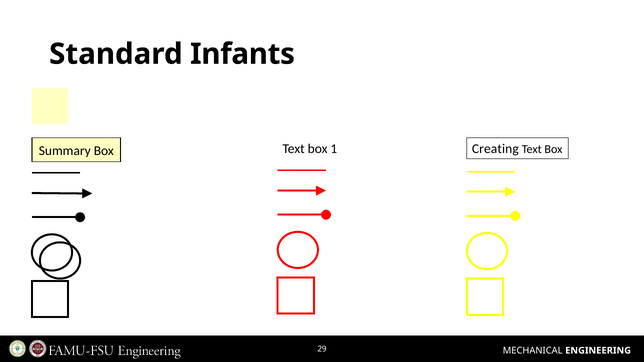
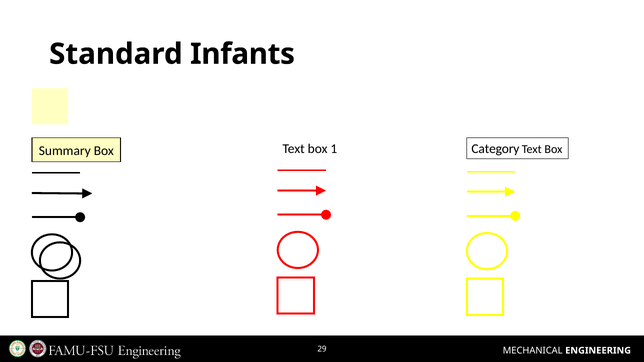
Creating: Creating -> Category (495, 149)
